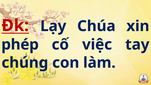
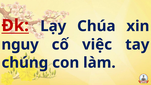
phép: phép -> nguy (20, 45)
